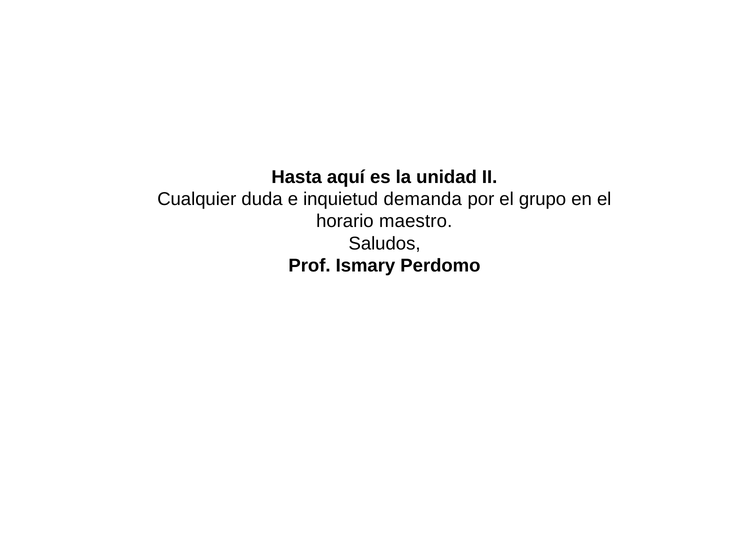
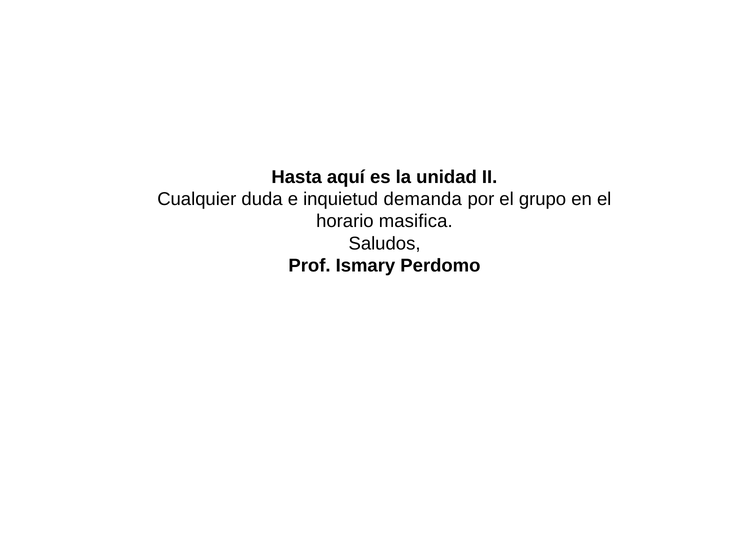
maestro: maestro -> masifica (416, 221)
